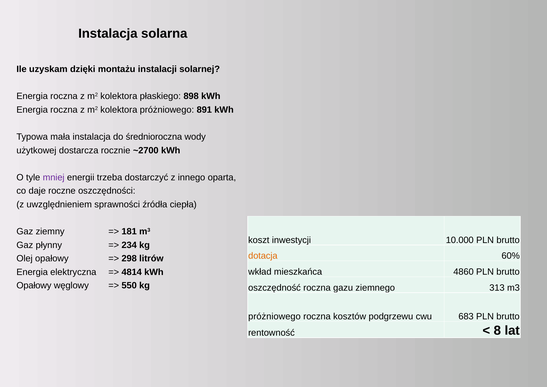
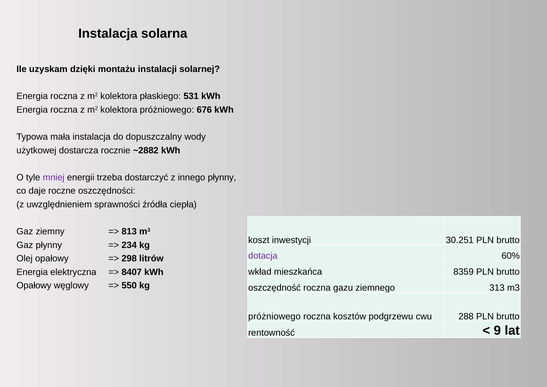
898: 898 -> 531 (191, 96)
891: 891 -> 676 (204, 110)
średnioroczna: średnioroczna -> dopuszczalny (154, 137)
~2700: ~2700 -> ~2882 (146, 150)
innego oparta: oparta -> płynny (222, 177)
181: 181 -> 813 (129, 231)
10.000: 10.000 -> 30.251 (460, 240)
dotacja colour: orange -> purple (263, 256)
4860: 4860 -> 8359 (464, 272)
4814: 4814 -> 8407 (132, 272)
683: 683 -> 288 (466, 316)
8: 8 -> 9 (497, 330)
